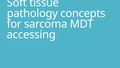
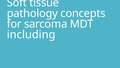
accessing: accessing -> including (31, 34)
